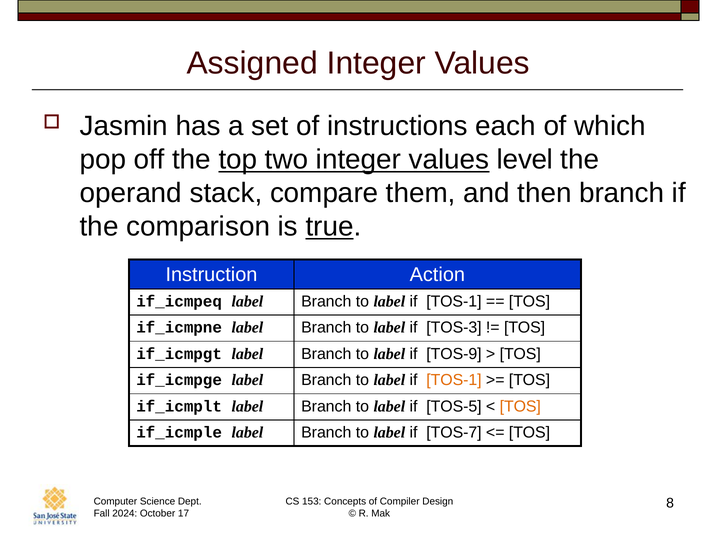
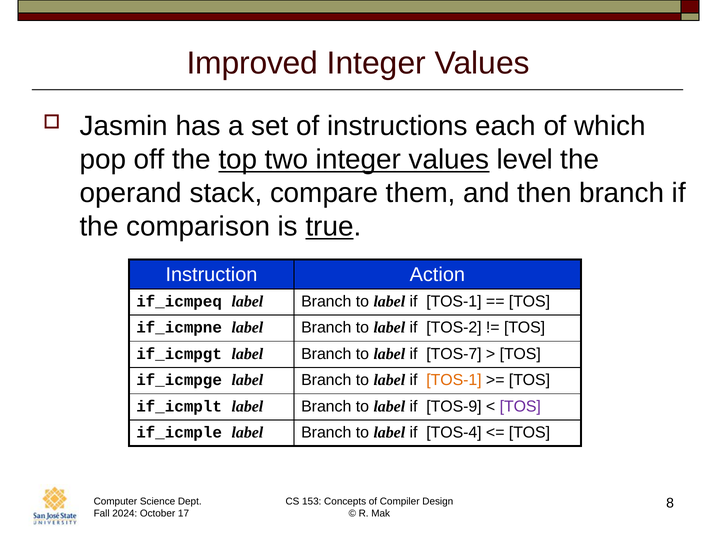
Assigned: Assigned -> Improved (252, 63)
TOS-3: TOS-3 -> TOS-2 (454, 328)
TOS-9: TOS-9 -> TOS-7 (454, 354)
TOS-5: TOS-5 -> TOS-9 (454, 406)
TOS colour: orange -> purple (520, 406)
TOS-7: TOS-7 -> TOS-4 (454, 432)
